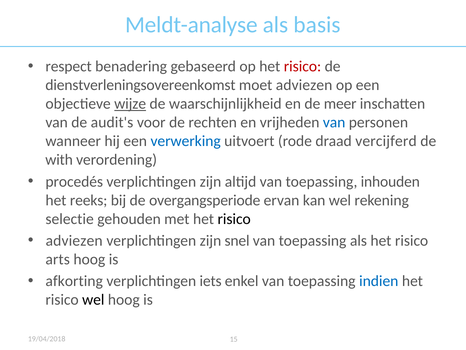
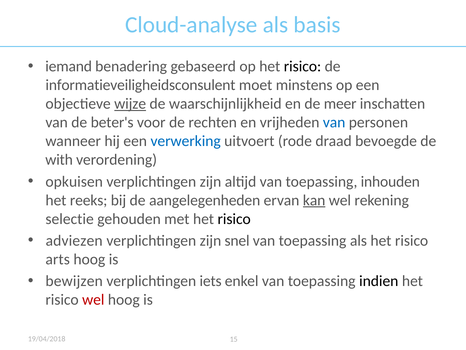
Meldt-analyse: Meldt-analyse -> Cloud-analyse (191, 25)
respect: respect -> iemand (69, 66)
risico colour: red -> black (302, 66)
dienstverleningsovereenkomst: dienstverleningsovereenkomst -> informatieveiligheidsconsulent (140, 85)
moet adviezen: adviezen -> minstens (304, 85)
audit's: audit's -> beter's (112, 122)
vercijferd: vercijferd -> bevoegde (386, 141)
procedés: procedés -> opkuisen (74, 181)
overgangsperiode: overgangsperiode -> aangelegenheden (205, 200)
kan underline: none -> present (314, 200)
afkorting: afkorting -> bewijzen (74, 281)
indien colour: blue -> black (379, 281)
wel colour: black -> red (93, 299)
